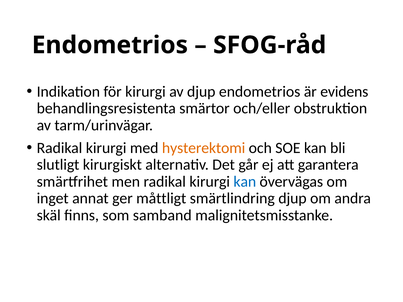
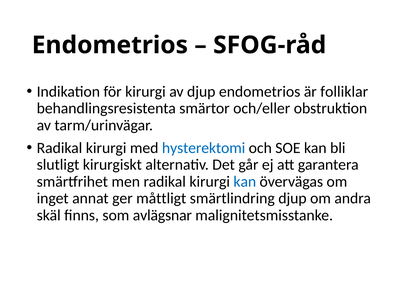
evidens: evidens -> folliklar (344, 92)
hysterektomi colour: orange -> blue (204, 148)
samband: samband -> avlägsnar (162, 216)
